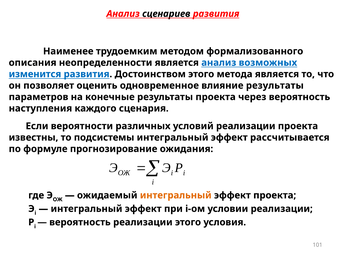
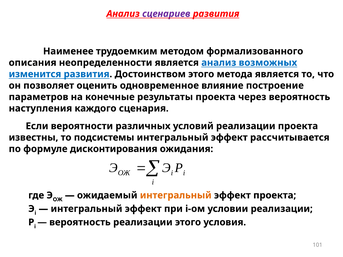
сценариев colour: black -> purple (166, 14)
влияние результаты: результаты -> построение (275, 86)
прогнозирование: прогнозирование -> дисконтирования (114, 149)
